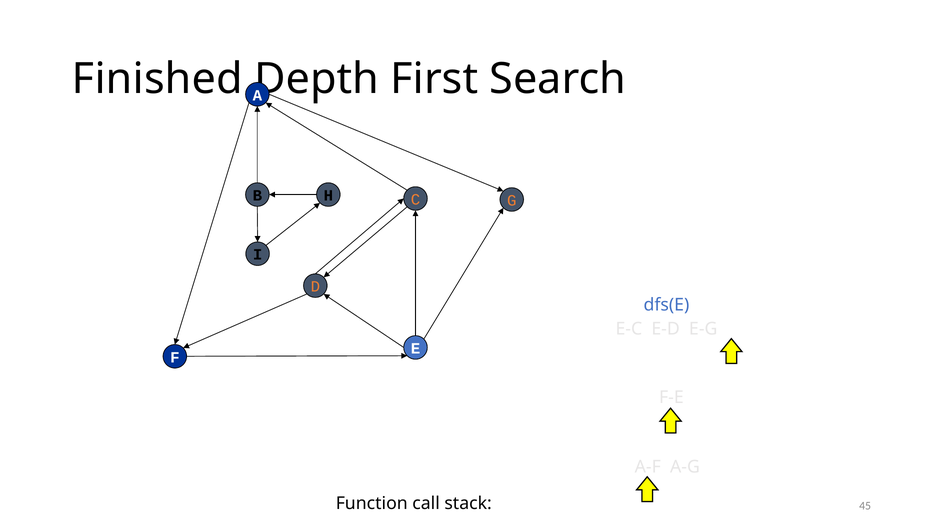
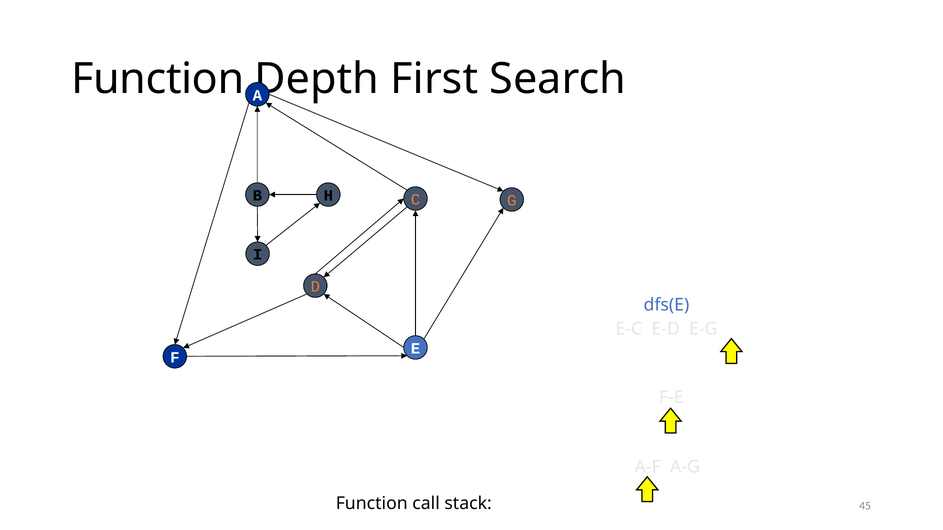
Finished: Finished -> Function (158, 79)
